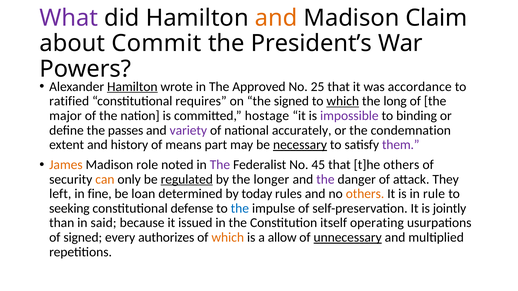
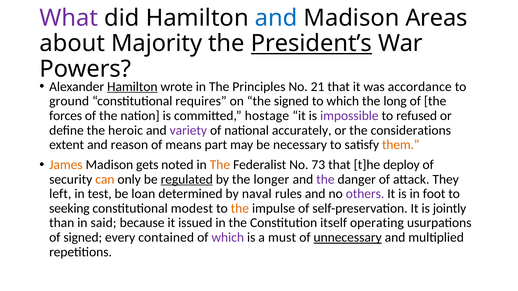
and colour: orange -> blue (276, 18)
Claim: Claim -> Areas (436, 18)
Commit: Commit -> Majority (157, 44)
President’s underline: none -> present (311, 44)
Approved: Approved -> Principles (259, 87)
25: 25 -> 21 (318, 87)
ratified: ratified -> ground (69, 101)
which underline: present -> none (343, 101)
major: major -> forces (66, 116)
binding: binding -> refused (417, 116)
passes: passes -> heroic (125, 130)
condemnation: condemnation -> considerations (411, 130)
history: history -> reason (129, 145)
necessary underline: present -> none (300, 145)
them colour: purple -> orange (401, 145)
role: role -> gets (147, 165)
The colour: purple -> orange (220, 165)
45: 45 -> 73 (318, 165)
t]he others: others -> deploy (401, 165)
fine: fine -> test (100, 194)
today: today -> naval (257, 194)
others colour: orange -> purple (365, 194)
rule: rule -> foot (434, 194)
defense: defense -> modest (192, 209)
the colour: blue -> orange (240, 209)
authorizes: authorizes -> contained (166, 238)
which colour: orange -> purple (228, 238)
allow: allow -> must (282, 238)
